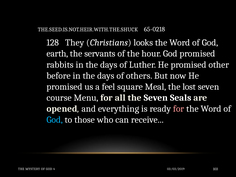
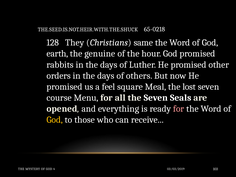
looks: looks -> same (143, 43)
servants: servants -> genuine (100, 54)
before: before -> orders (59, 76)
God colour: light blue -> yellow (55, 120)
